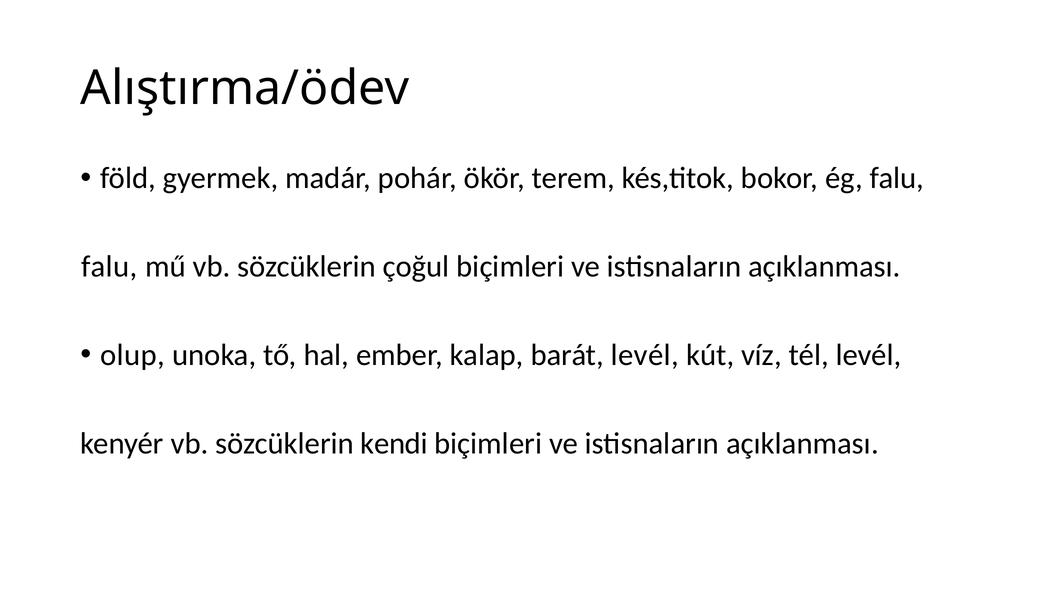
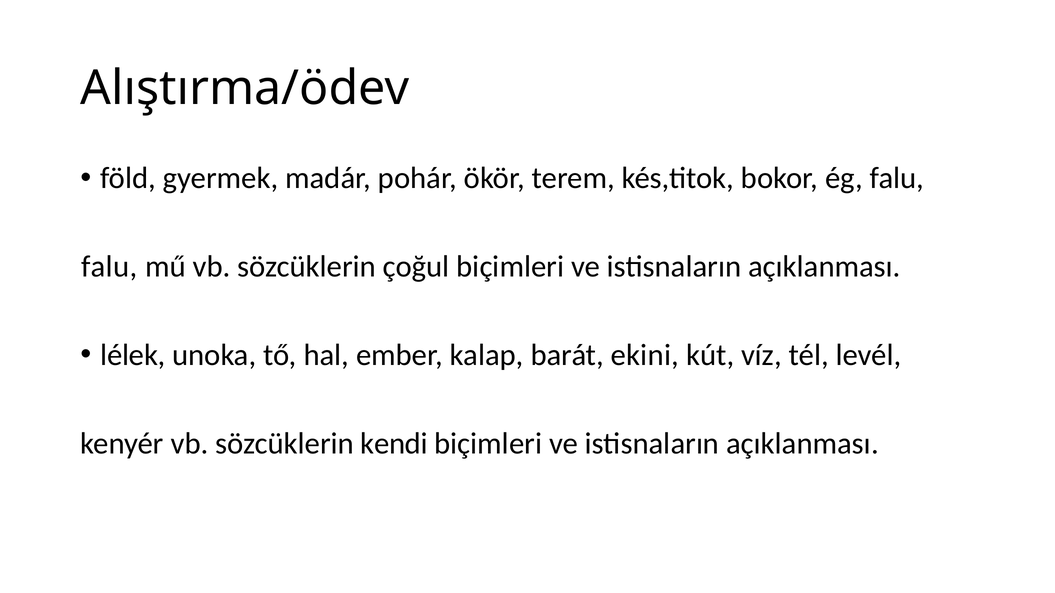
olup: olup -> lélek (133, 355)
barát levél: levél -> ekini (645, 355)
